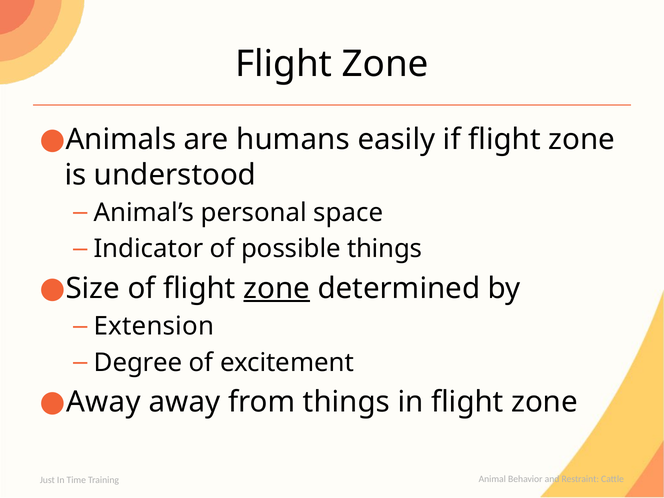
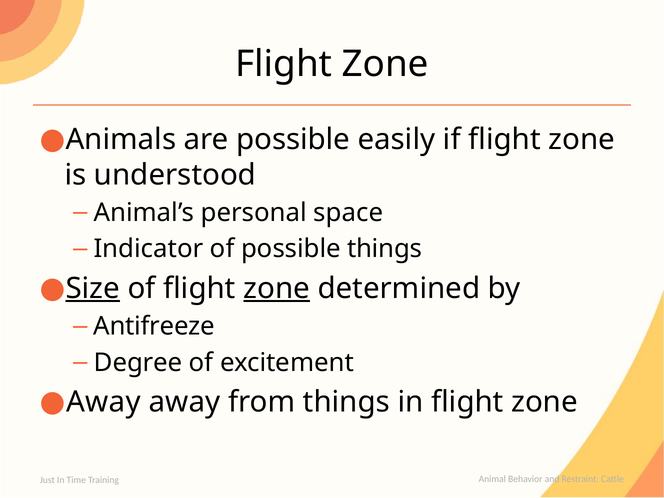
are humans: humans -> possible (293, 139)
Size underline: none -> present (93, 288)
Extension: Extension -> Antifreeze (154, 326)
